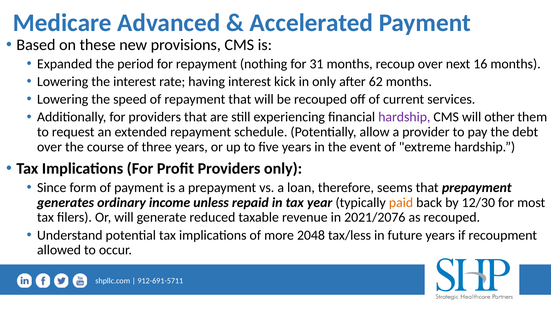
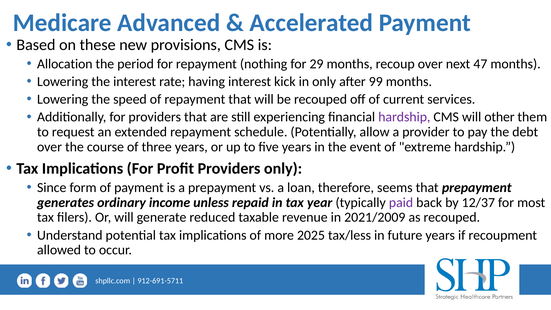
Expanded: Expanded -> Allocation (65, 64)
31: 31 -> 29 (317, 64)
16: 16 -> 47 (480, 64)
62: 62 -> 99 (376, 82)
paid colour: orange -> purple (401, 202)
12/30: 12/30 -> 12/37 (478, 202)
2021/2076: 2021/2076 -> 2021/2009 (375, 217)
2048: 2048 -> 2025 (311, 235)
